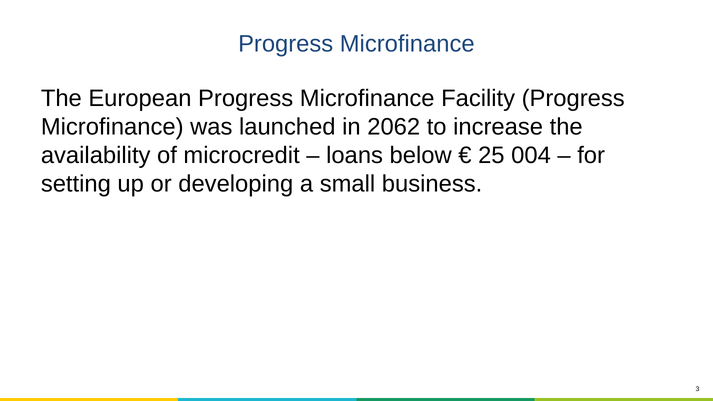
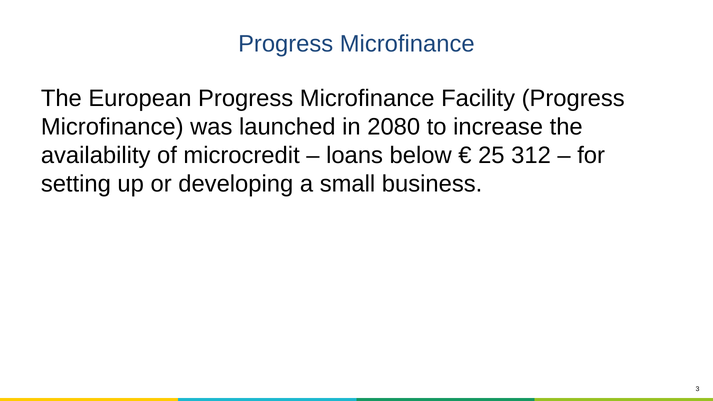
2062: 2062 -> 2080 (394, 127)
004: 004 -> 312 (531, 156)
